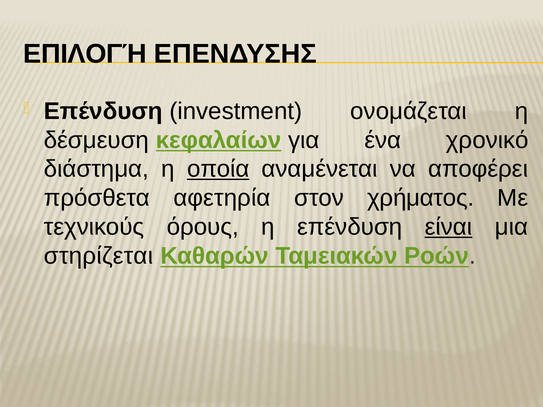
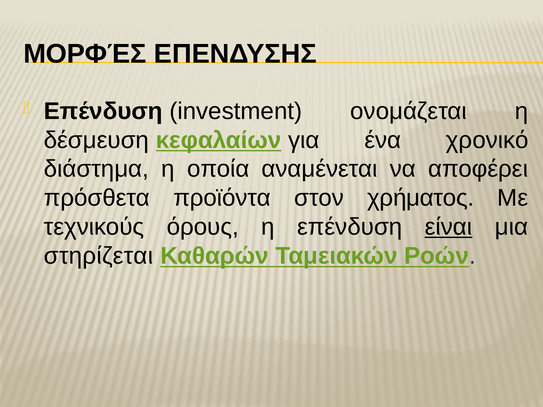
ΕΠΙΛΟΓΉ: ΕΠΙΛΟΓΉ -> ΜΟΡΦΈΣ (85, 54)
οποία underline: present -> none (218, 169)
αφετηρία: αφετηρία -> προϊόντα (222, 198)
